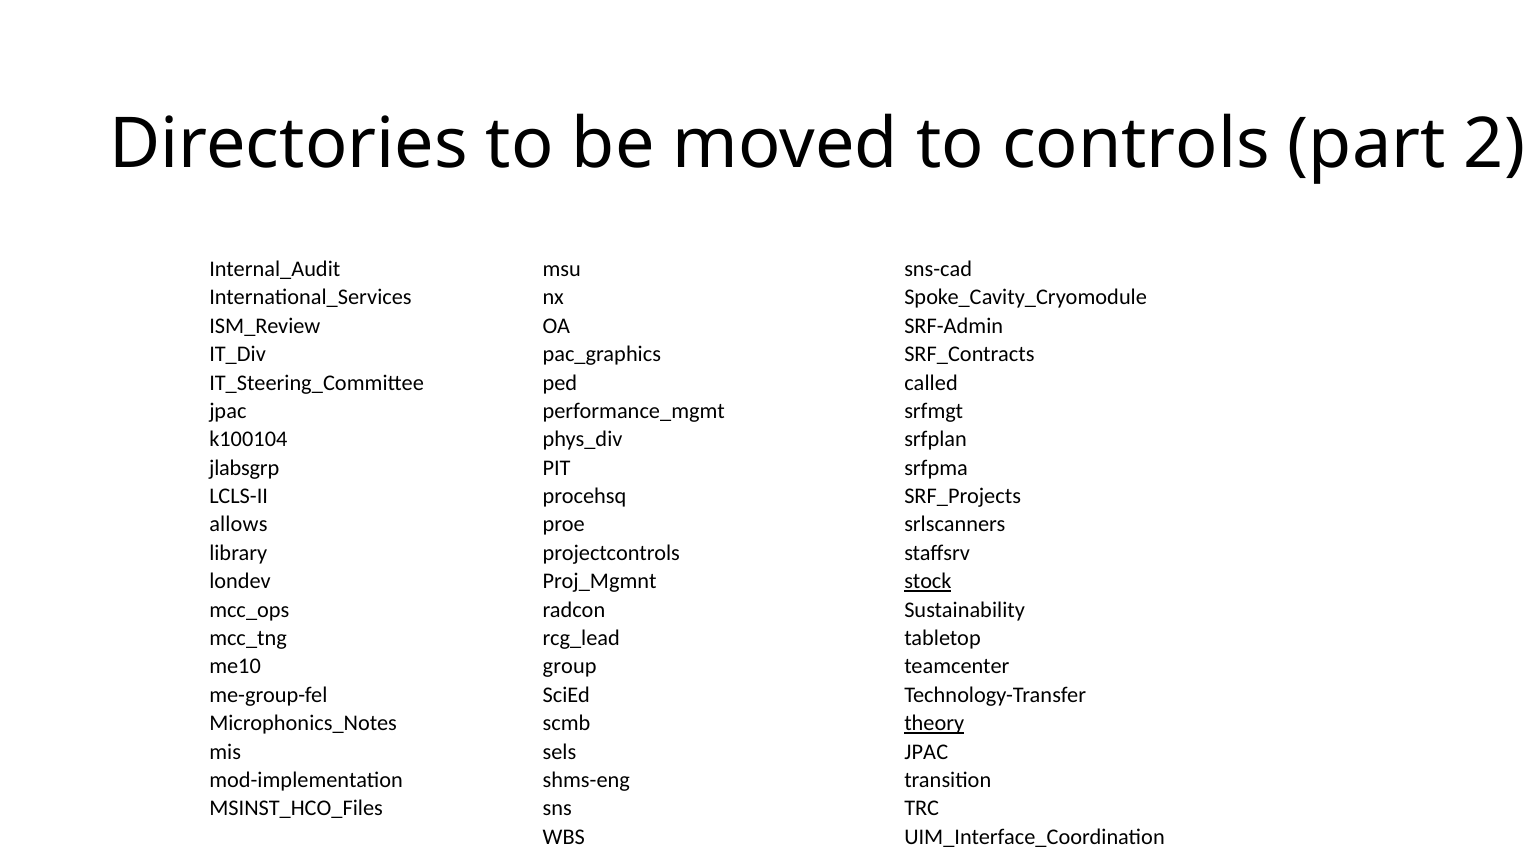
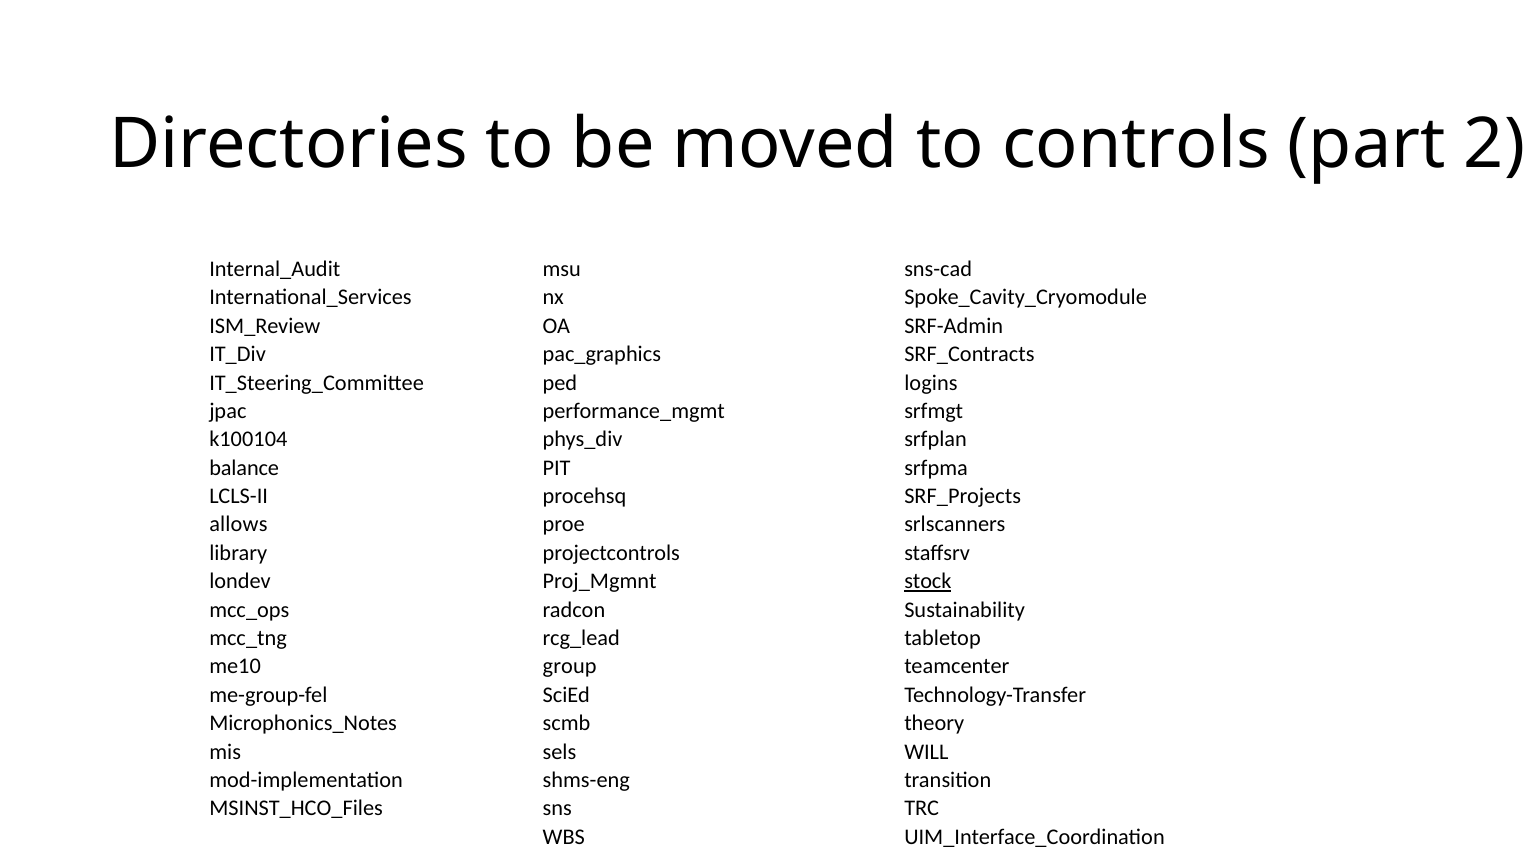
called: called -> logins (931, 383)
jlabsgrp: jlabsgrp -> balance (244, 468)
theory underline: present -> none (934, 723)
sels JPAC: JPAC -> WILL (926, 752)
